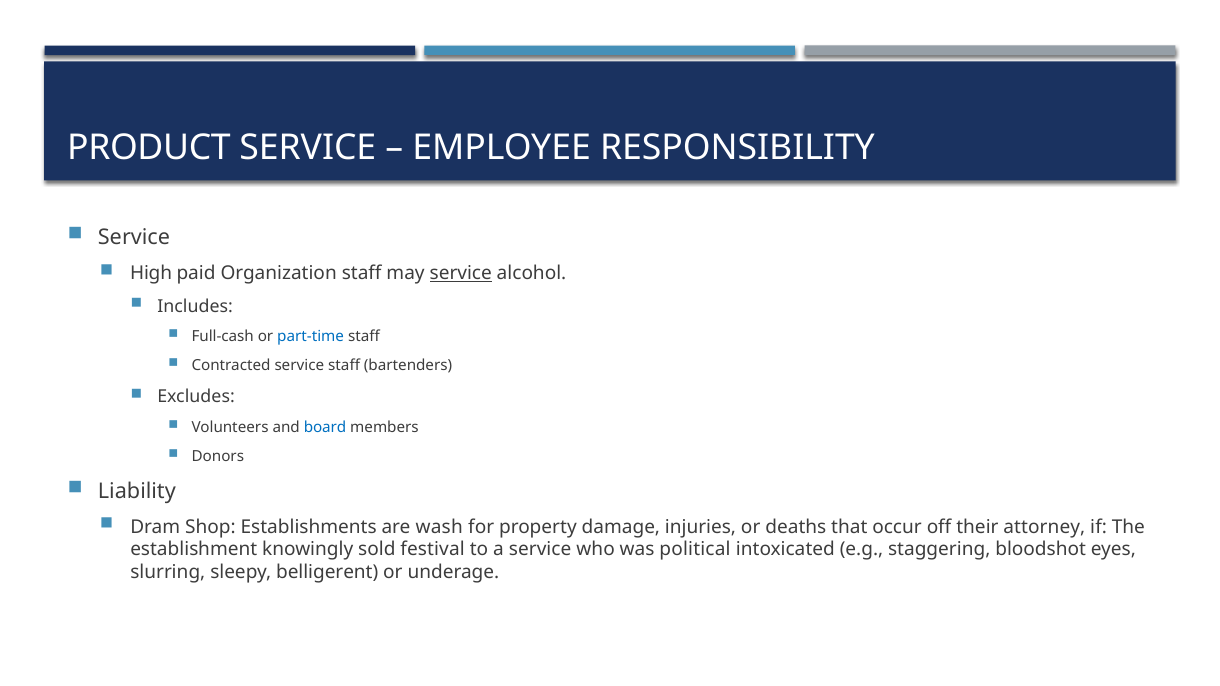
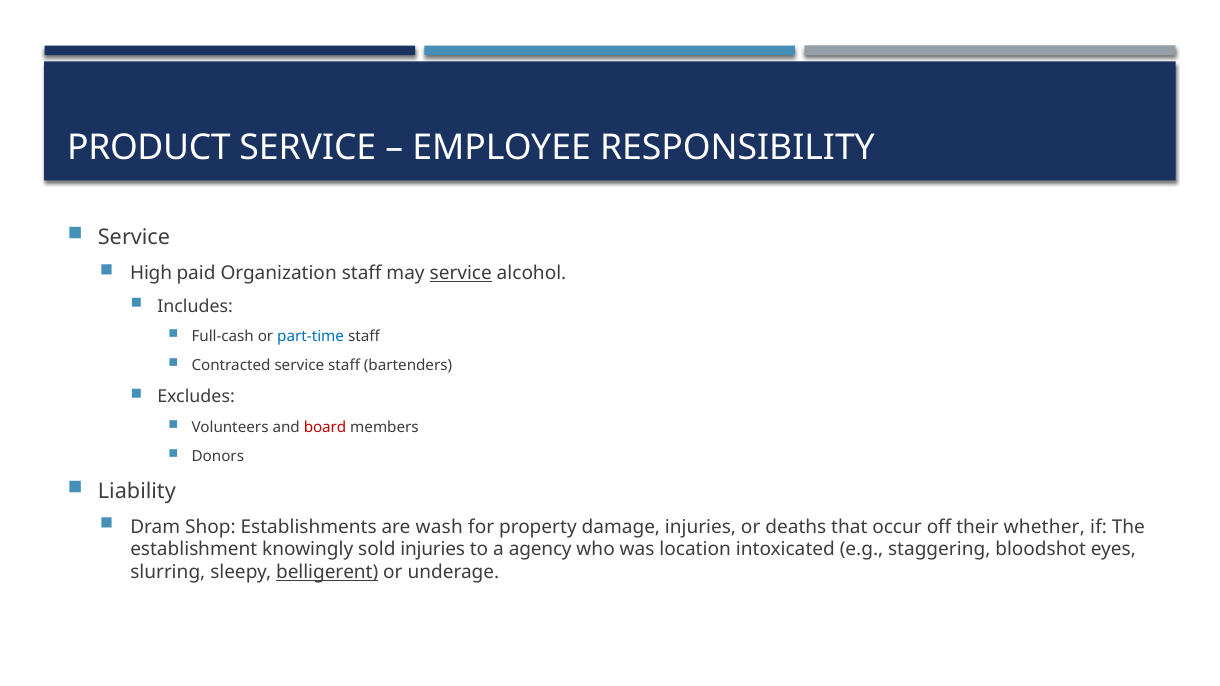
board colour: blue -> red (325, 427)
attorney: attorney -> whether (1044, 527)
sold festival: festival -> injuries (433, 550)
a service: service -> agency (540, 550)
political: political -> location (695, 550)
belligerent underline: none -> present (327, 573)
